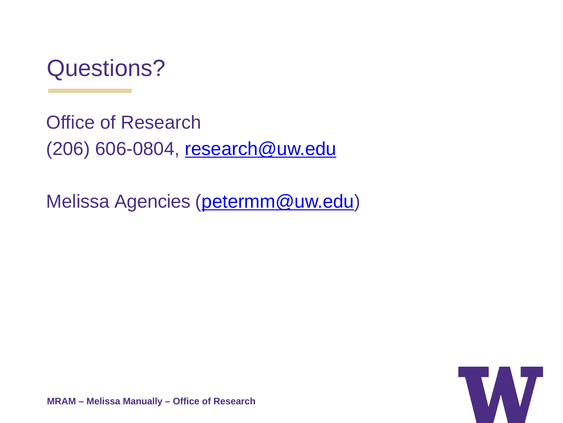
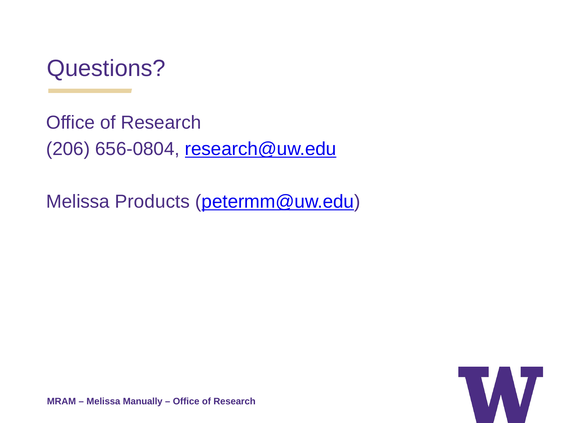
606-0804: 606-0804 -> 656-0804 (137, 149)
Agencies: Agencies -> Products (152, 201)
